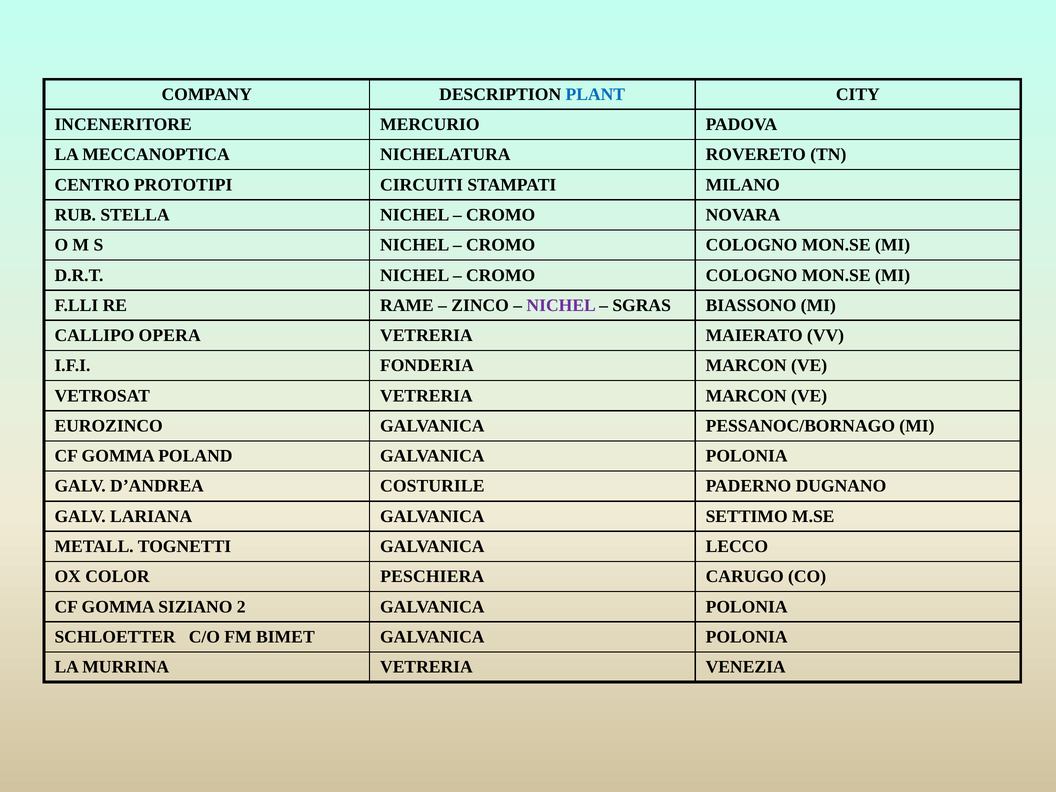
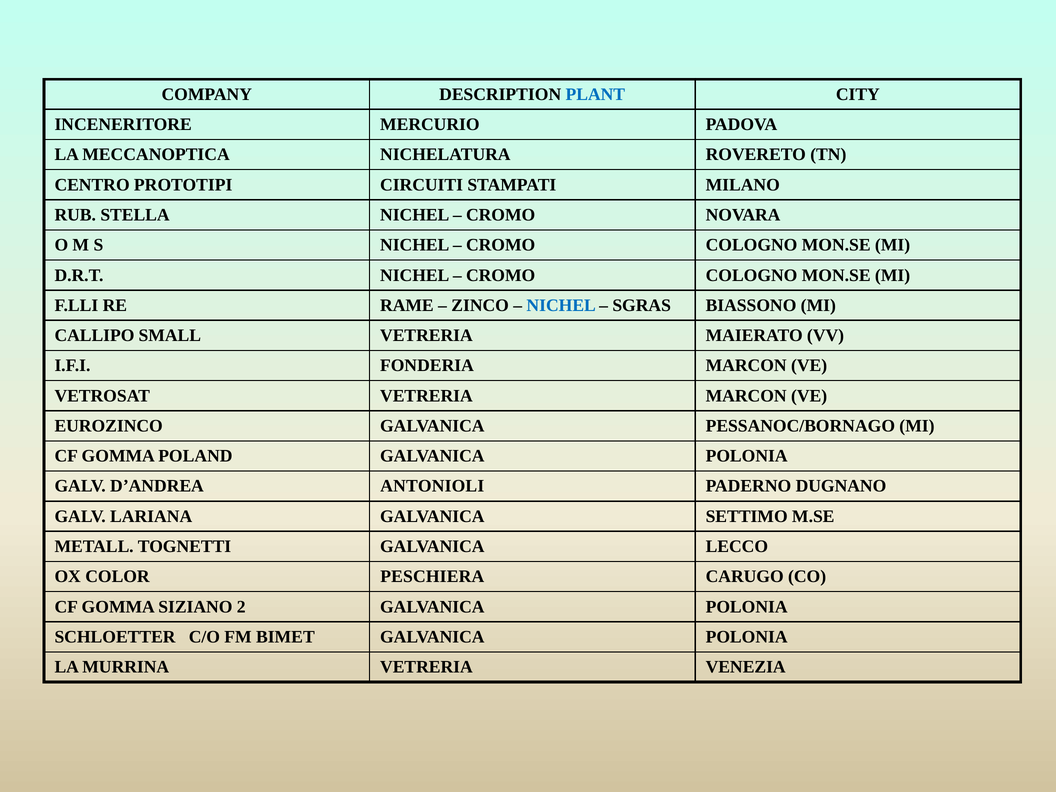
NICHEL colour: purple -> blue (561, 305)
OPERA: OPERA -> SMALL (170, 335)
COSTURILE: COSTURILE -> ANTONIOLI (432, 486)
